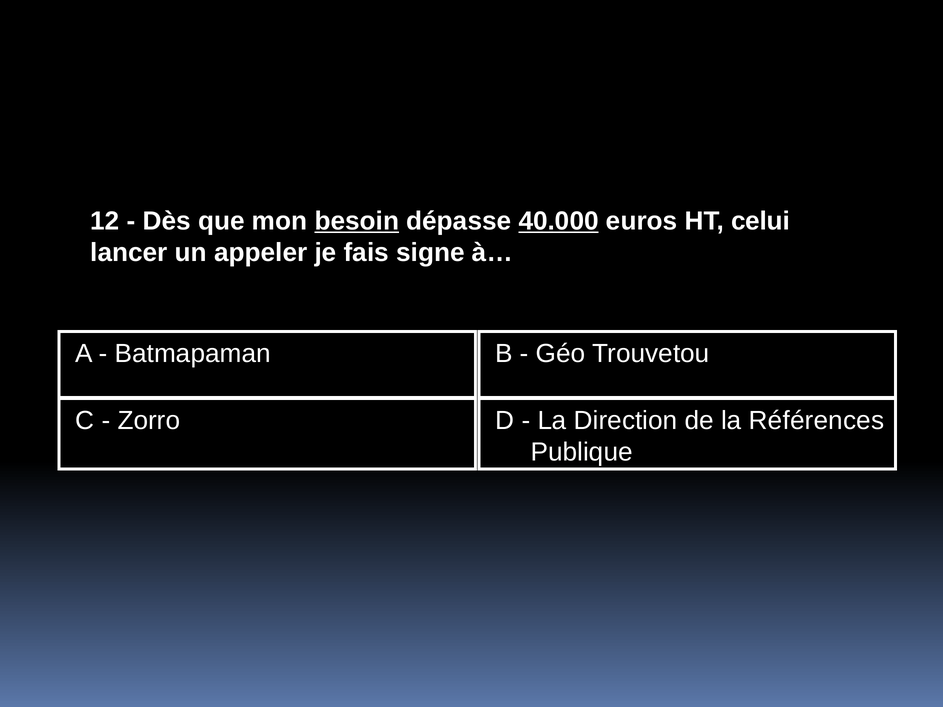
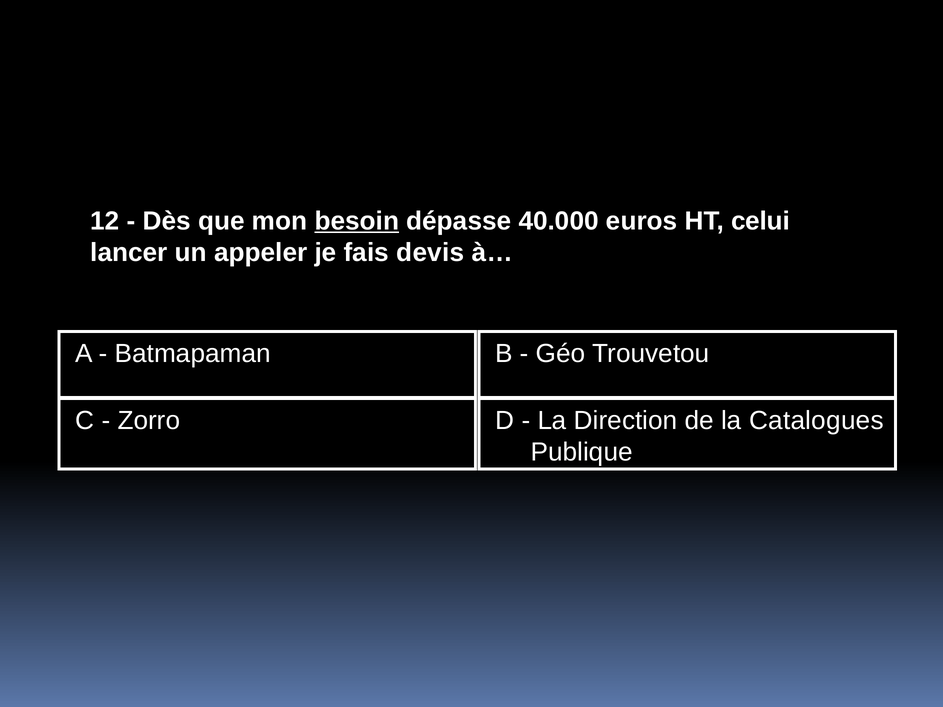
40.000 underline: present -> none (559, 221)
signe: signe -> devis (430, 253)
Références: Références -> Catalogues (816, 421)
